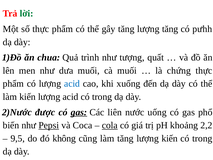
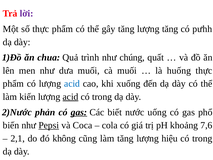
lời colour: green -> purple (27, 13)
tượng: tượng -> chúng (132, 57)
chứng: chứng -> huống (179, 70)
acid underline: none -> present (71, 97)
được: được -> phản (45, 112)
liên: liên -> biết (115, 112)
cola underline: present -> none (110, 125)
2,2: 2,2 -> 7,6 (206, 125)
9,5: 9,5 -> 2,1 (18, 138)
lượng kiến: kiến -> hiệu (170, 138)
